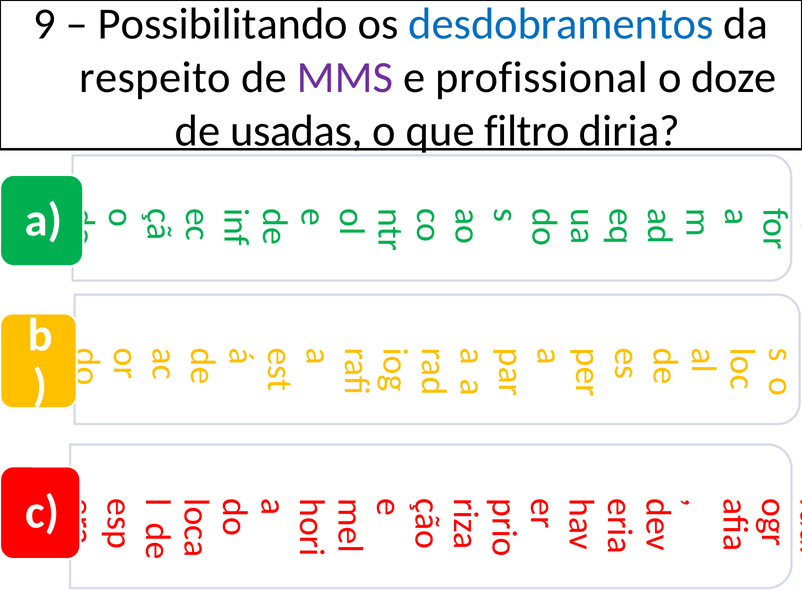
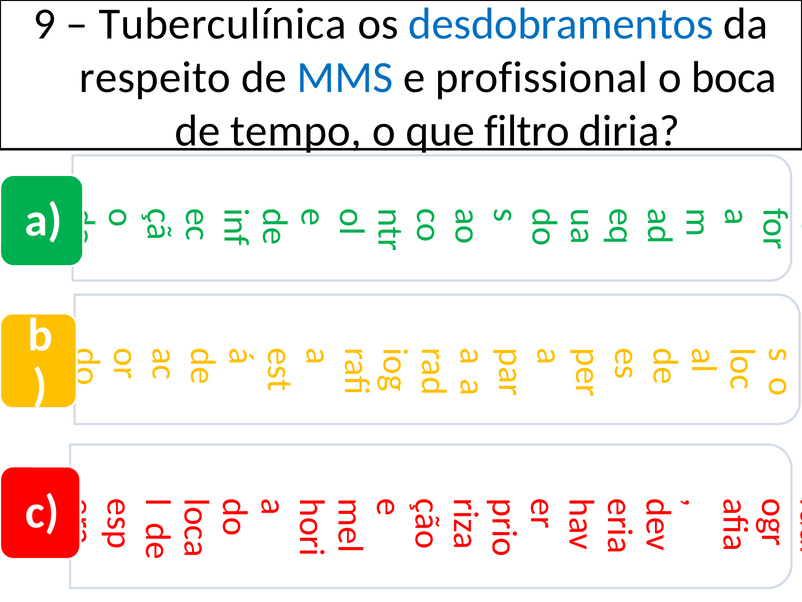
Possibilitando: Possibilitando -> Tuberculínica (223, 24)
MMS colour: purple -> blue (345, 78)
doze: doze -> boca (734, 78)
usadas: usadas -> tempo (296, 131)
